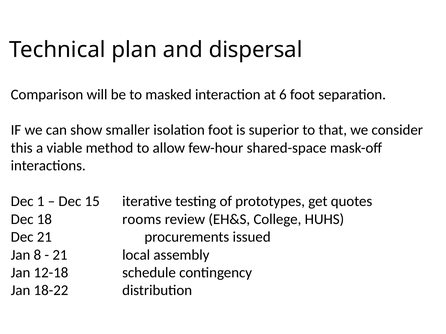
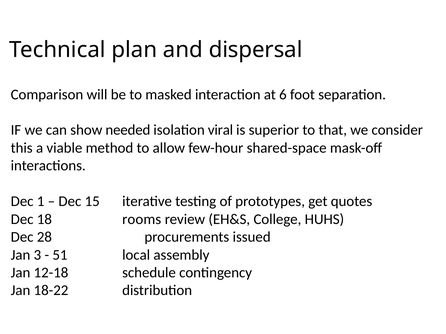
smaller: smaller -> needed (128, 130)
isolation foot: foot -> viral (221, 130)
Dec 21: 21 -> 28 (44, 237)
8: 8 -> 3 (37, 255)
21: 21 -> 51 (60, 255)
